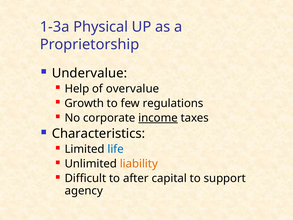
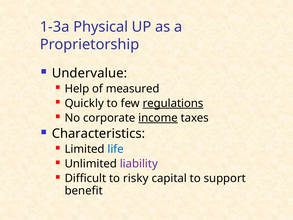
overvalue: overvalue -> measured (133, 89)
Growth: Growth -> Quickly (84, 103)
regulations underline: none -> present (173, 103)
liability colour: orange -> purple (139, 164)
after: after -> risky (136, 178)
agency: agency -> benefit (84, 191)
